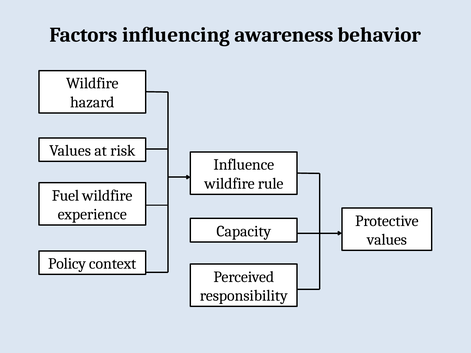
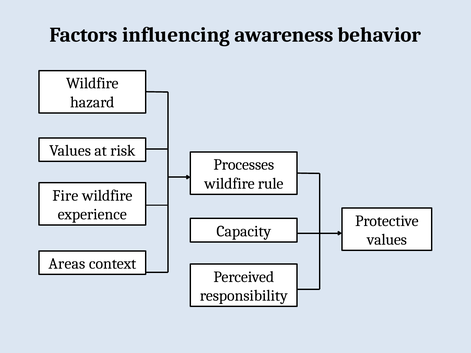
Influence: Influence -> Processes (244, 165)
Fuel: Fuel -> Fire (65, 196)
Policy: Policy -> Areas (67, 264)
